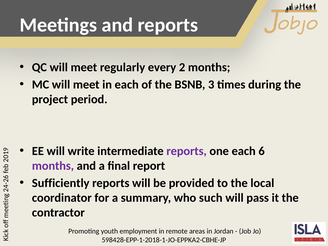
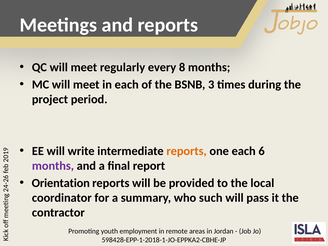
every 2: 2 -> 8 (182, 67)
reports colour: purple -> orange (187, 151)
Sufficiently: Sufficiently -> Orientation (61, 183)
